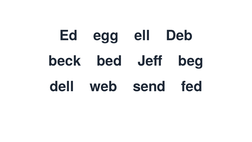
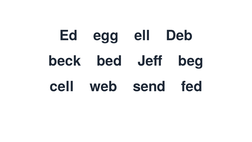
dell: dell -> cell (62, 87)
